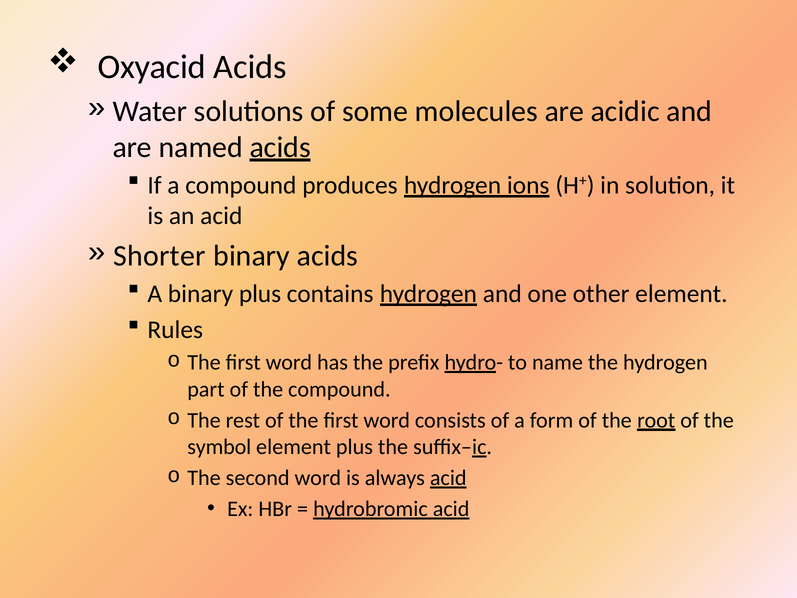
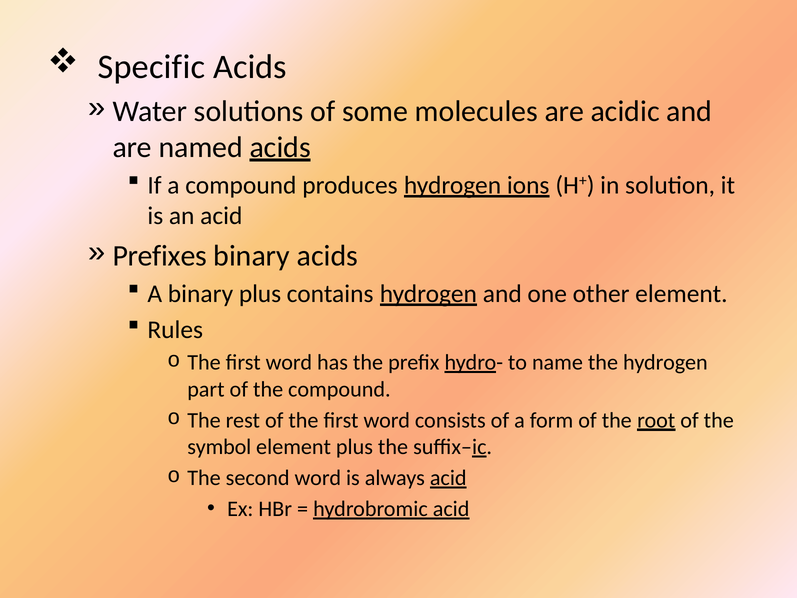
Oxyacid: Oxyacid -> Specific (151, 67)
Shorter: Shorter -> Prefixes (160, 256)
